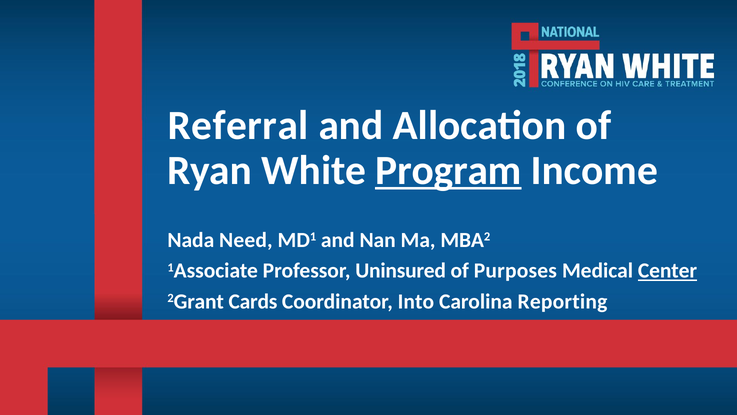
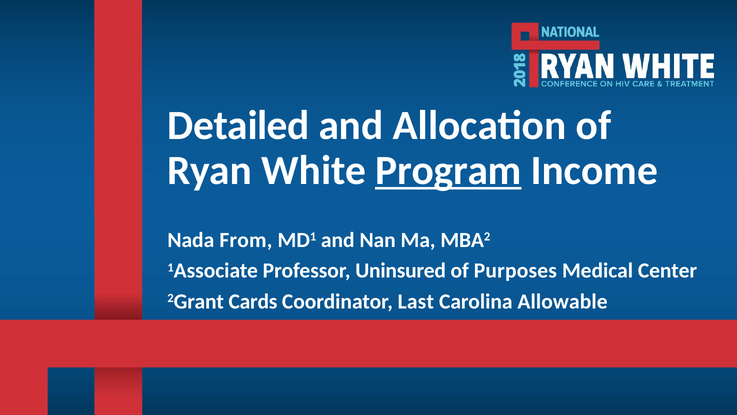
Referral: Referral -> Detailed (239, 125)
Need: Need -> From (246, 240)
Center underline: present -> none (667, 271)
Into: Into -> Last (416, 301)
Reporting: Reporting -> Allowable (563, 301)
